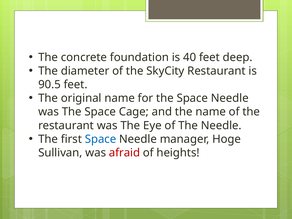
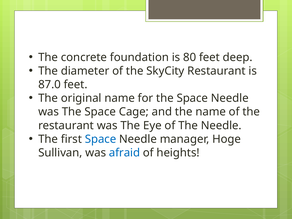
40: 40 -> 80 (190, 57)
90.5: 90.5 -> 87.0 (49, 85)
afraid colour: red -> blue (124, 153)
